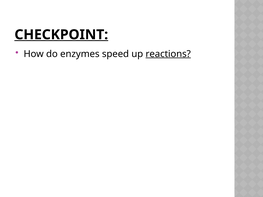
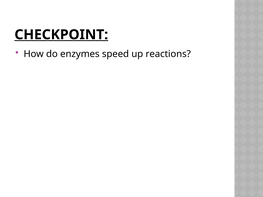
reactions underline: present -> none (168, 54)
